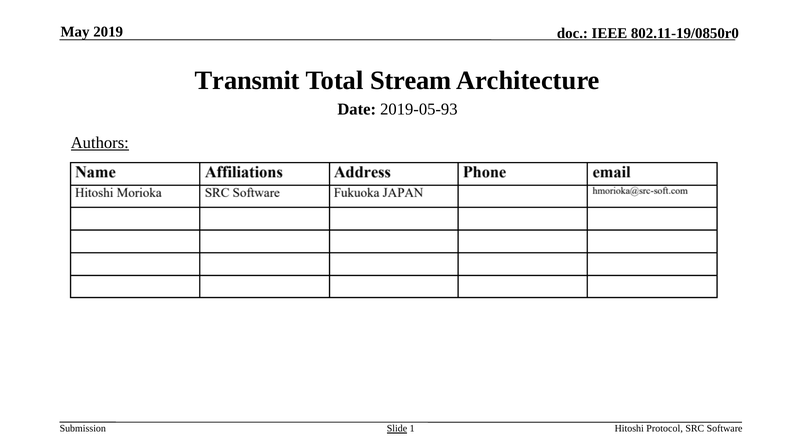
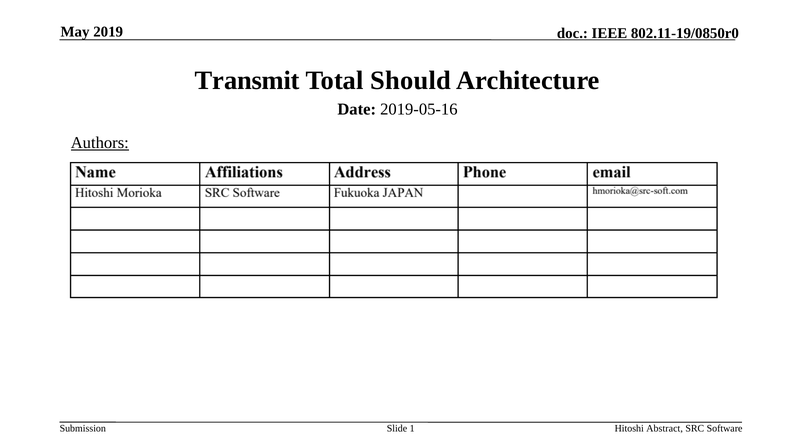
Stream: Stream -> Should (411, 80)
2019-05-93: 2019-05-93 -> 2019-05-16 (419, 110)
Slide underline: present -> none (397, 429)
Protocol: Protocol -> Abstract (665, 429)
